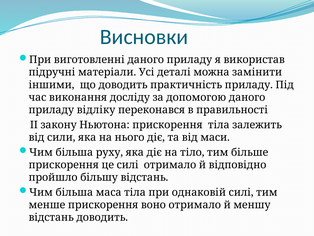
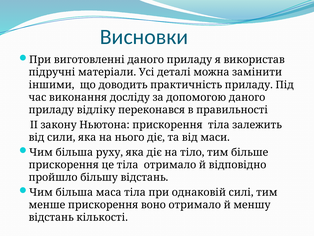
це силі: силі -> тіла (128, 165)
відстань доводить: доводить -> кількості (102, 217)
